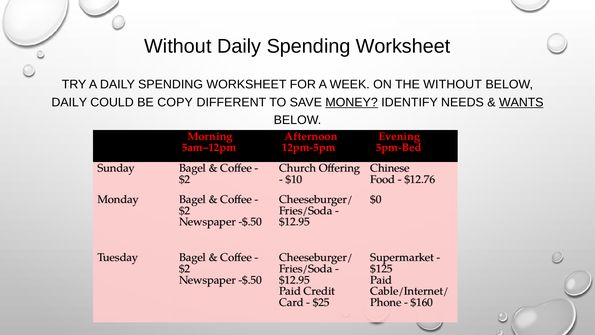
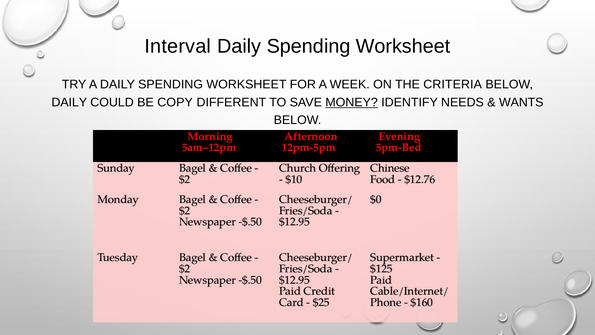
Without: Without -> Interval (178, 46)
THE WITHOUT: WITHOUT -> CRITERIA (453, 84)
WANTS underline: present -> none (521, 102)
